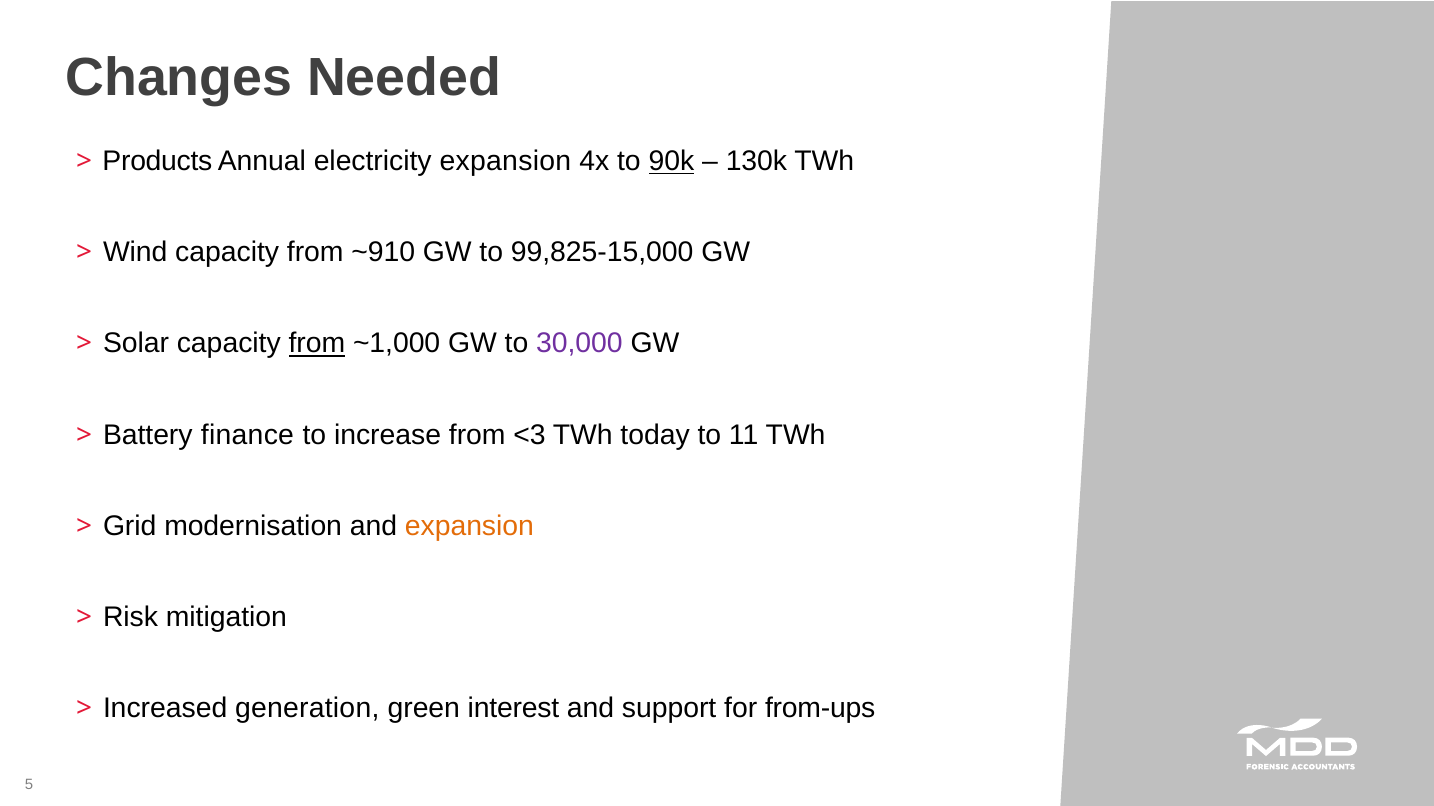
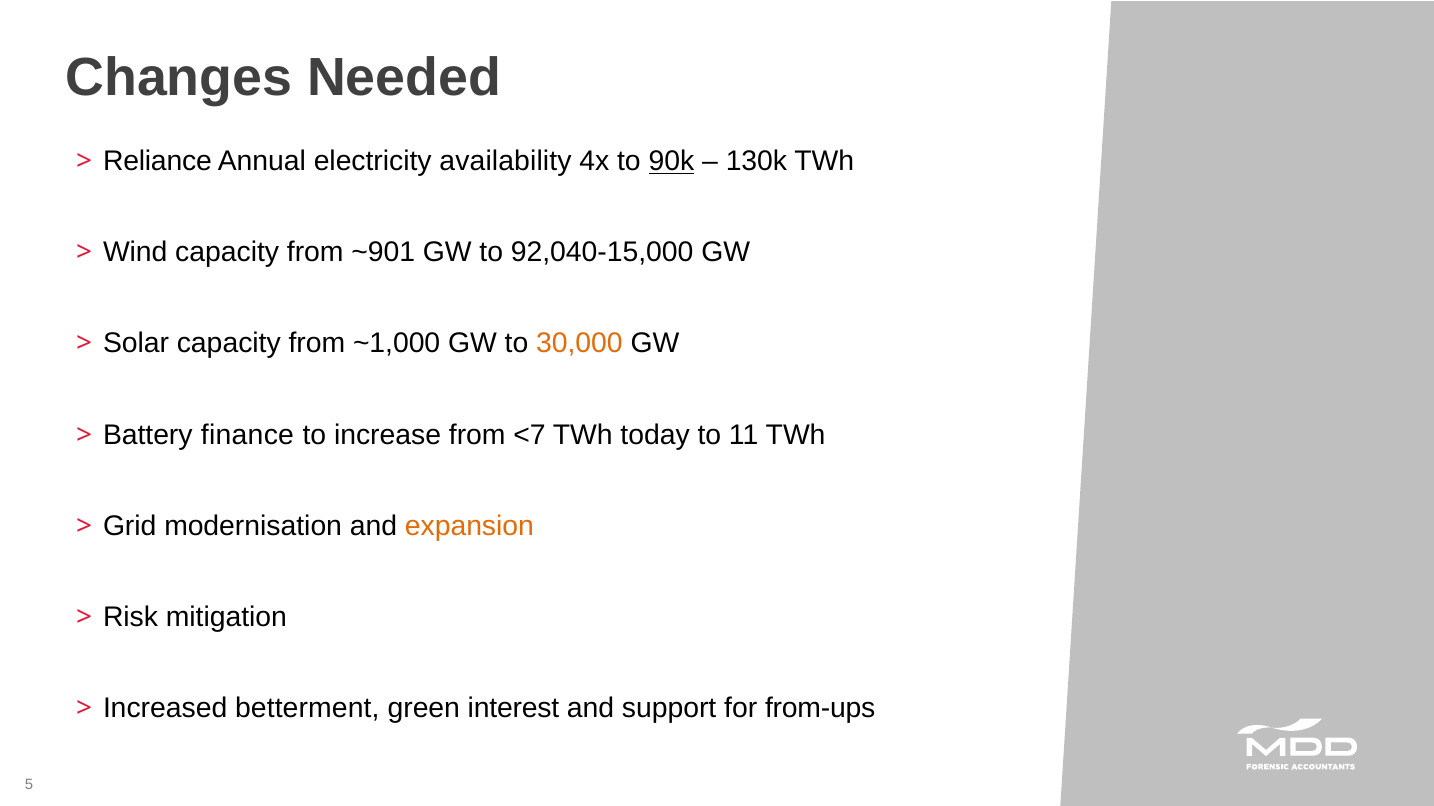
Products: Products -> Reliance (157, 162)
electricity expansion: expansion -> availability (505, 162)
~910: ~910 -> ~901 (383, 253)
99,825-15,000: 99,825-15,000 -> 92,040-15,000 (602, 253)
from underline: present -> none (317, 344)
30,000 colour: purple -> orange (579, 344)
<3: <3 -> <7 (529, 435)
generation: generation -> betterment (307, 709)
